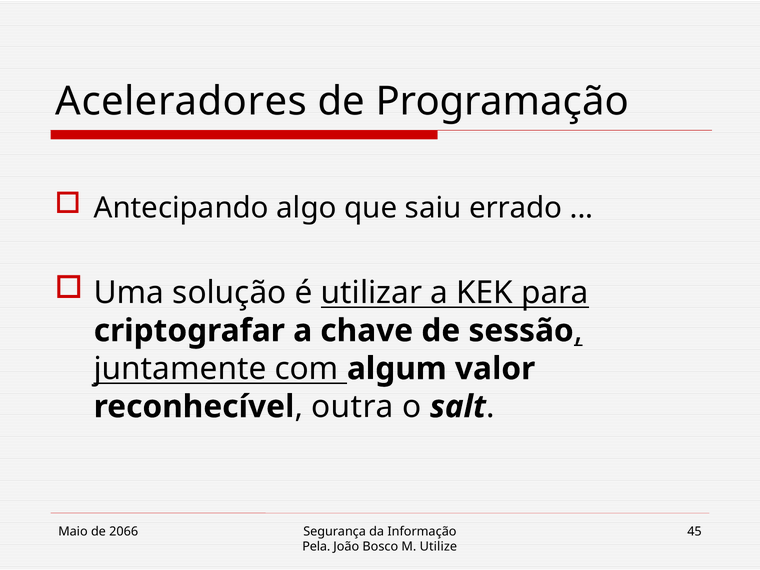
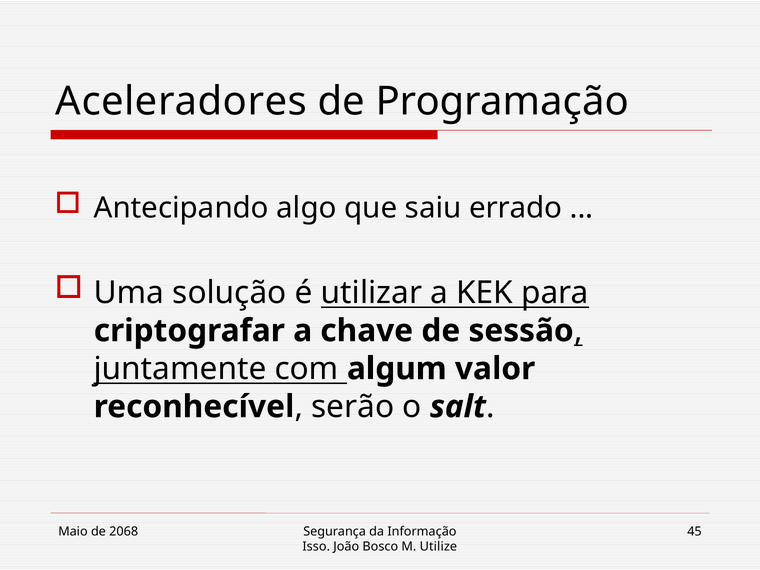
outra: outra -> serão (353, 407)
2066: 2066 -> 2068 (124, 531)
Pela: Pela -> Isso (316, 547)
